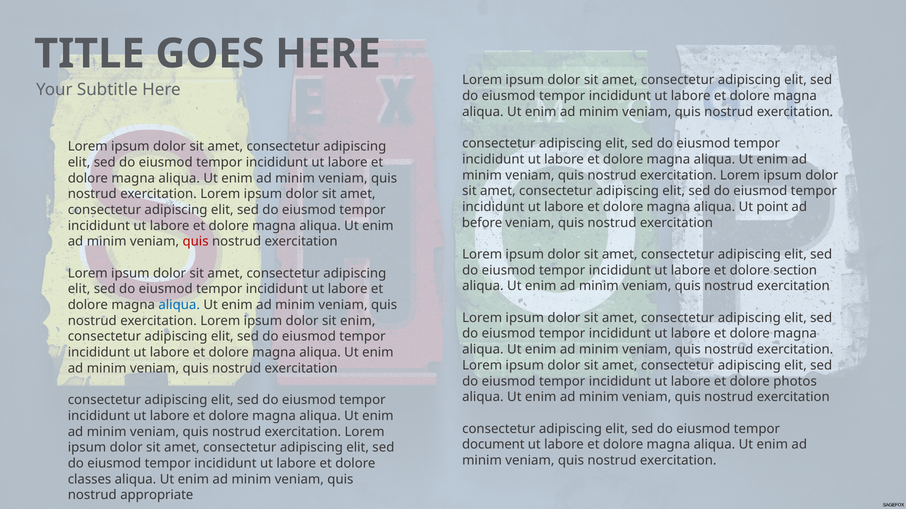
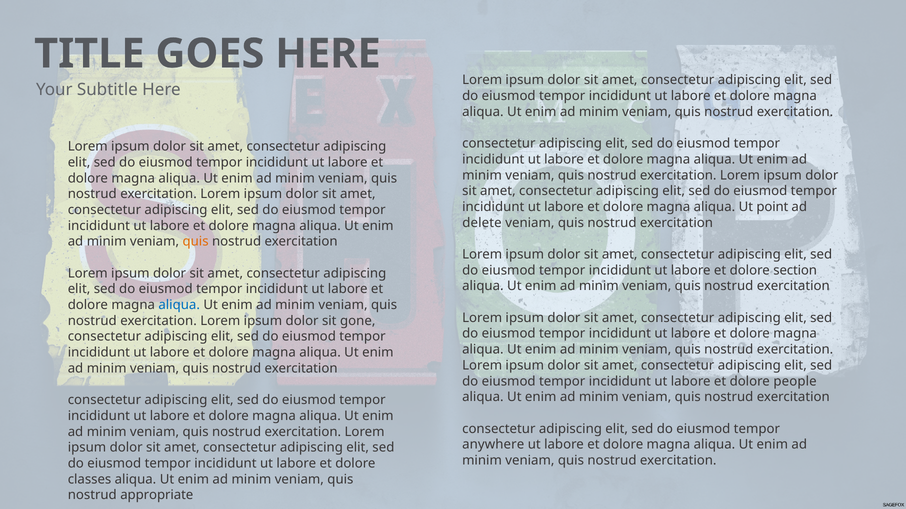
before: before -> delete (482, 223)
quis colour: red -> orange (196, 242)
sit enim: enim -> gone (358, 321)
photos: photos -> people (795, 382)
document: document -> anywhere (493, 445)
